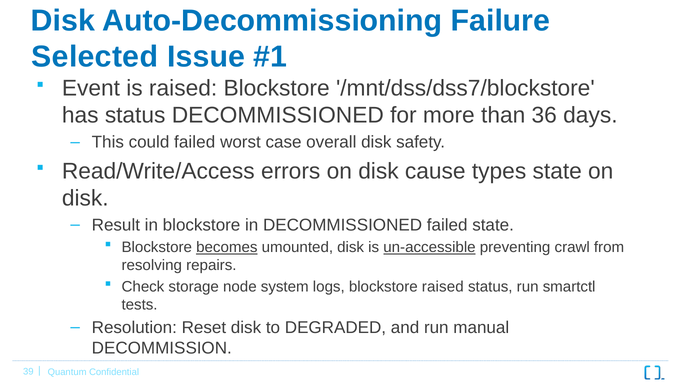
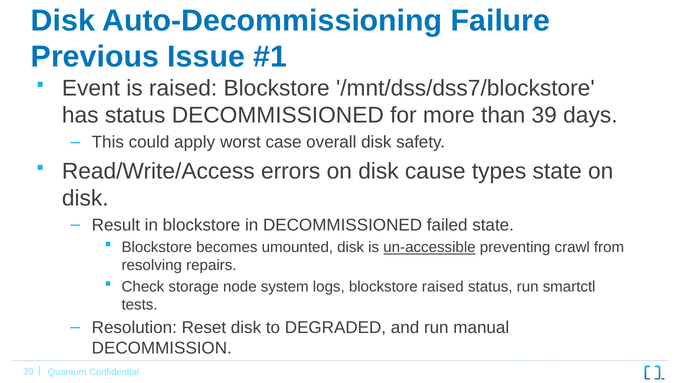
Selected: Selected -> Previous (95, 57)
than 36: 36 -> 39 (544, 116)
could failed: failed -> apply (195, 143)
becomes underline: present -> none (227, 248)
